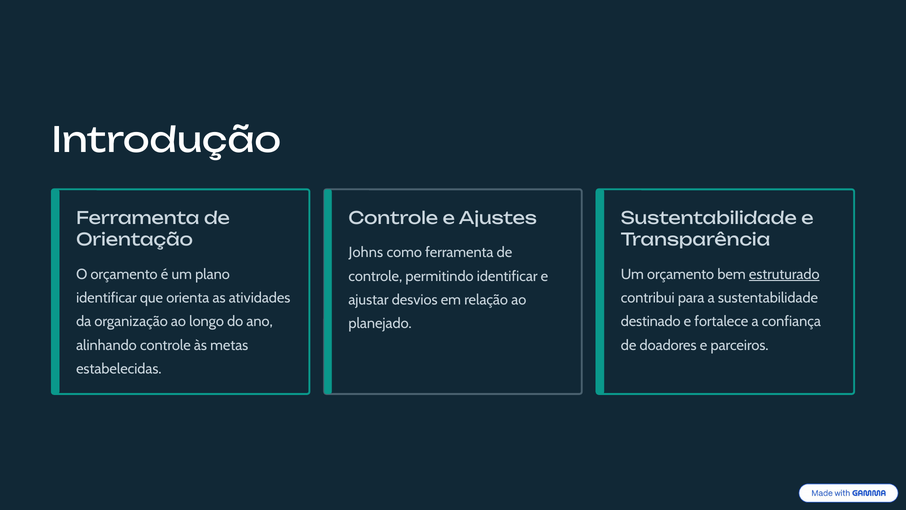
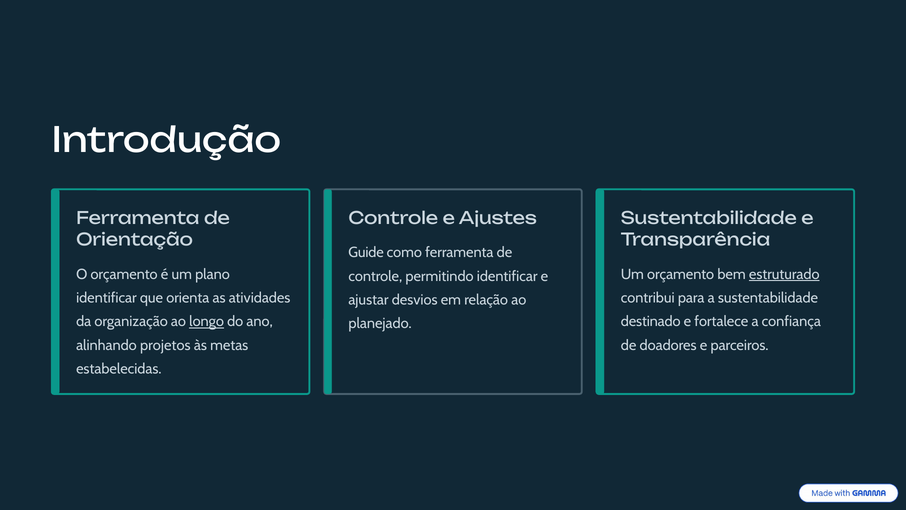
Johns: Johns -> Guide (366, 252)
longo underline: none -> present (207, 321)
alinhando controle: controle -> projetos (165, 345)
